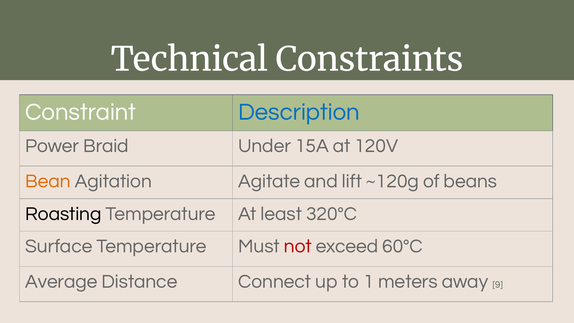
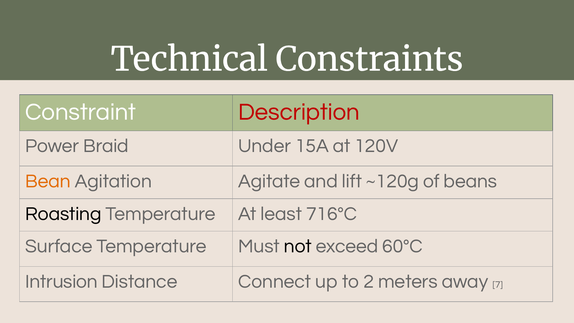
Description colour: blue -> red (299, 112)
320°C: 320°C -> 716°C (332, 214)
not colour: red -> black (298, 246)
Average: Average -> Intrusion (61, 281)
1: 1 -> 2 (369, 281)
9: 9 -> 7 (498, 285)
